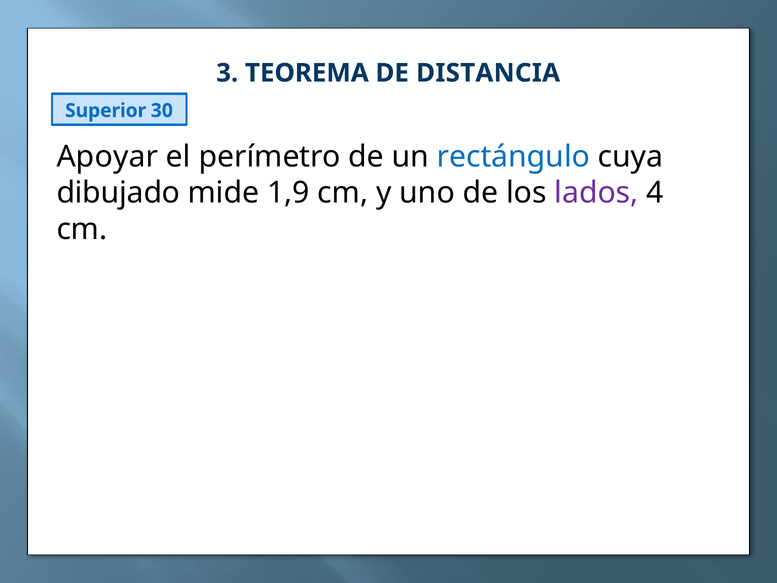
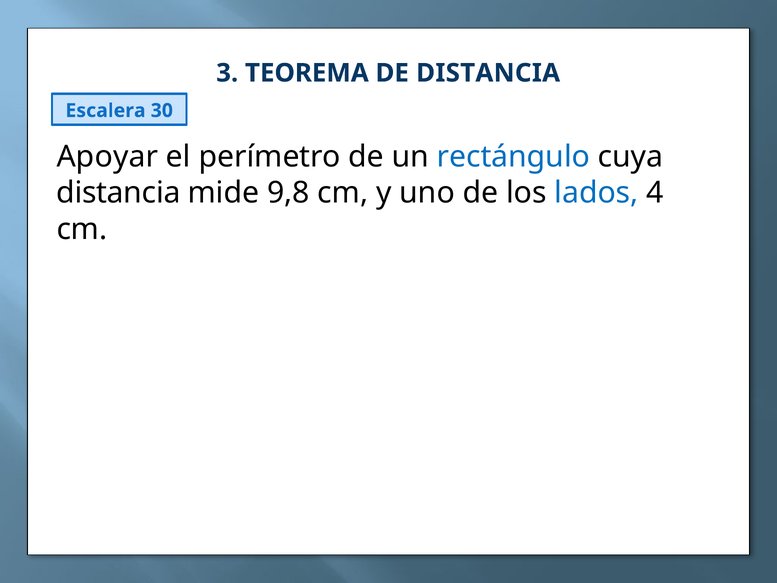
Superior: Superior -> Escalera (106, 111)
dibujado: dibujado -> distancia (118, 193)
1,9: 1,9 -> 9,8 (288, 193)
lados colour: purple -> blue (596, 193)
